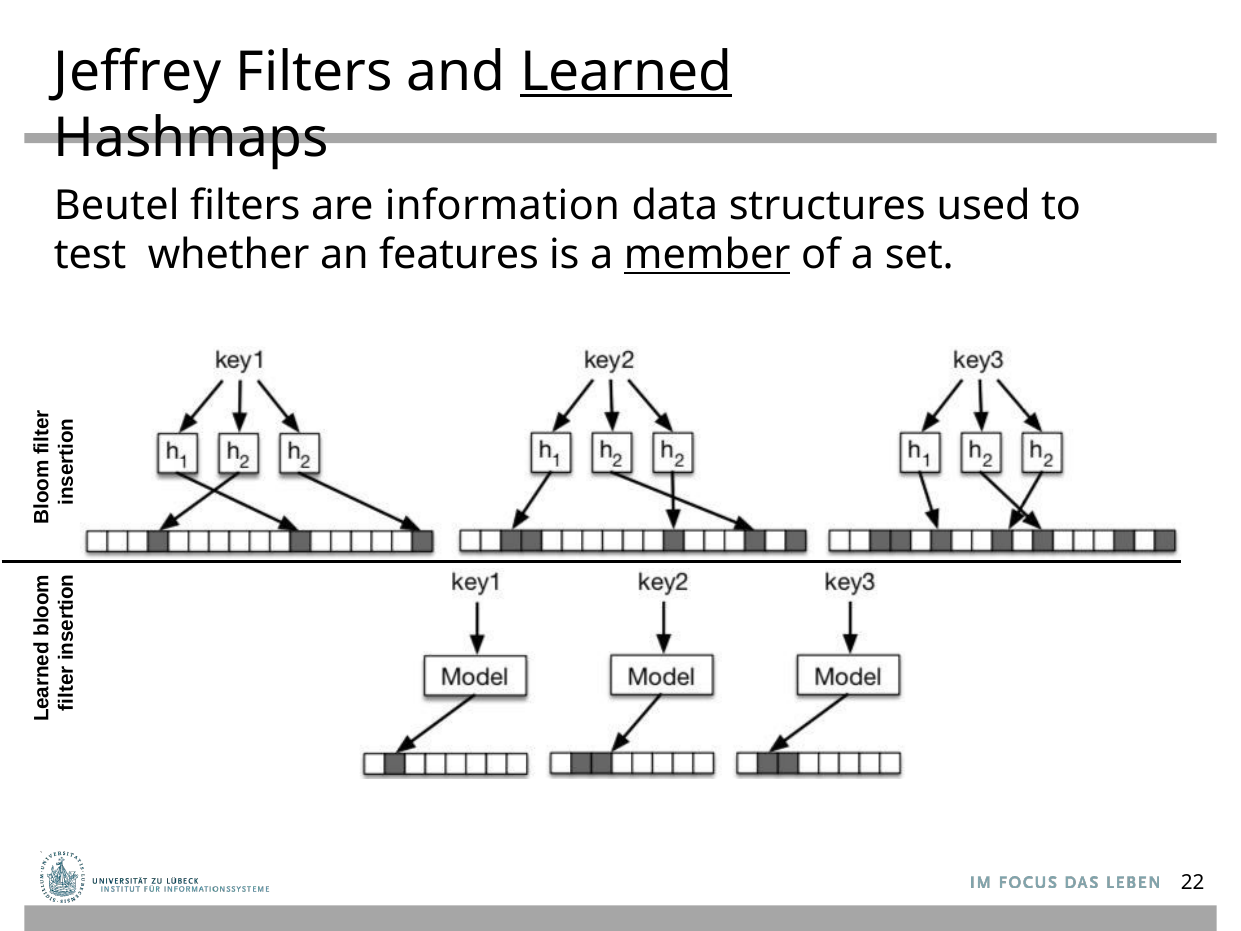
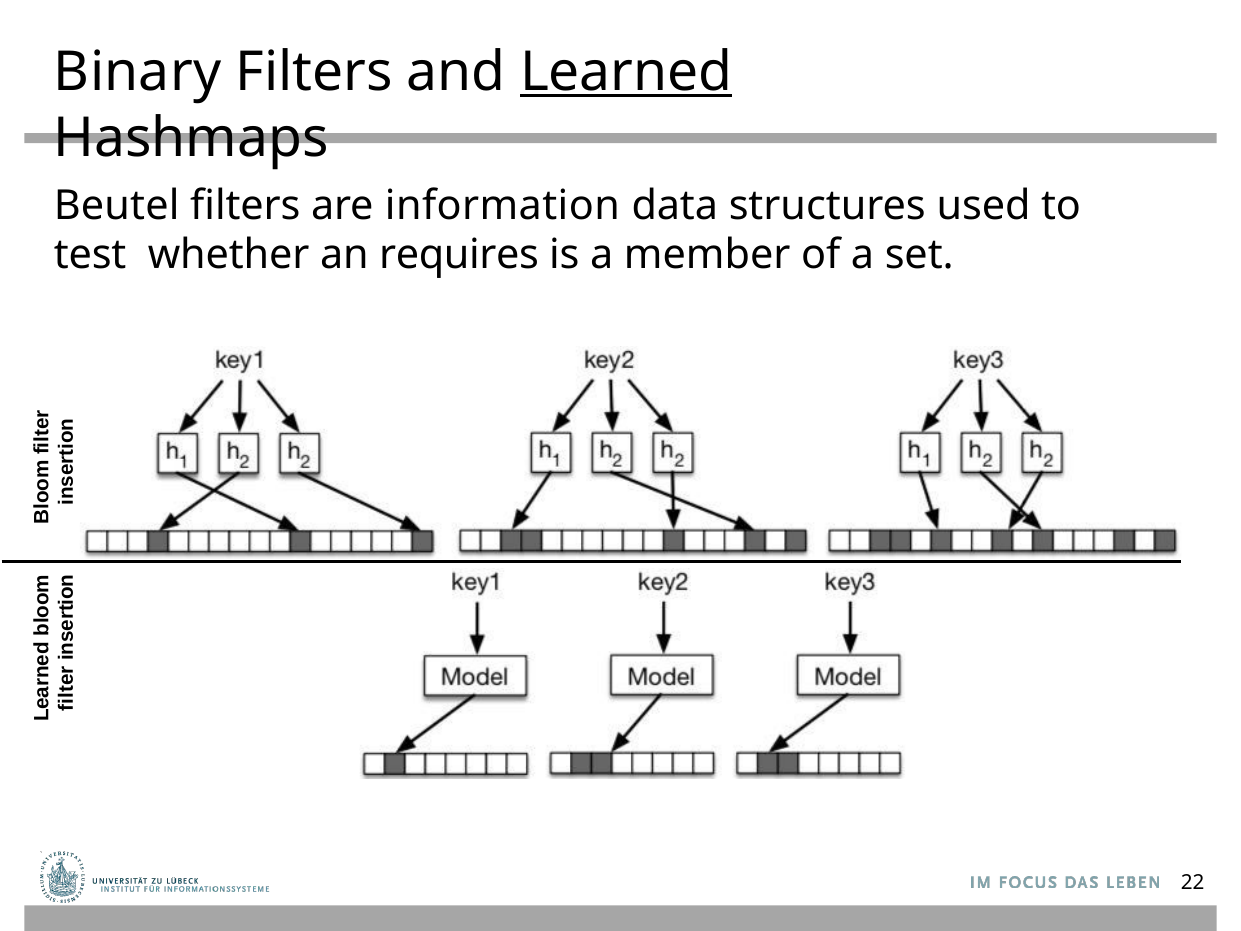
Jeffrey: Jeffrey -> Binary (138, 72)
features: features -> requires (459, 255)
member underline: present -> none (707, 255)
